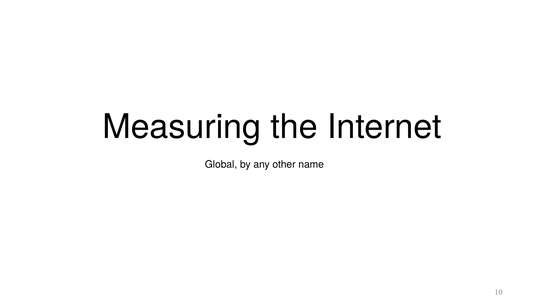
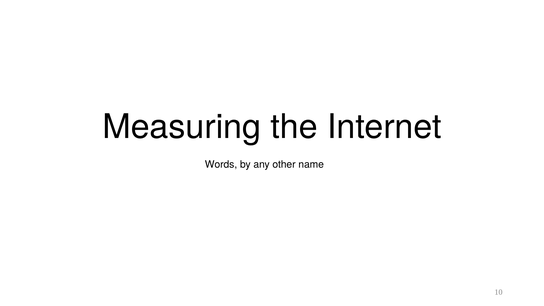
Global: Global -> Words (221, 165)
